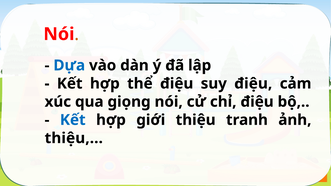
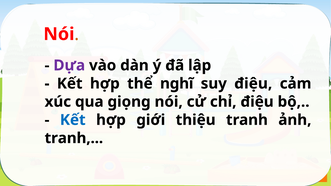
Dựa colour: blue -> purple (69, 65)
thể điệu: điệu -> nghĩ (177, 84)
thiệu: thiệu -> tranh (74, 138)
